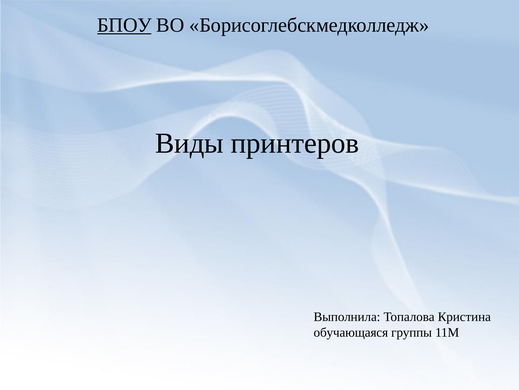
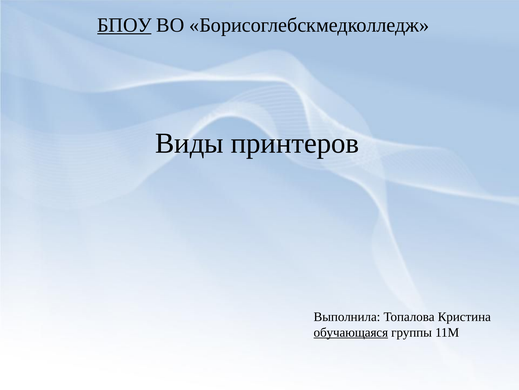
обучающаяся underline: none -> present (351, 332)
